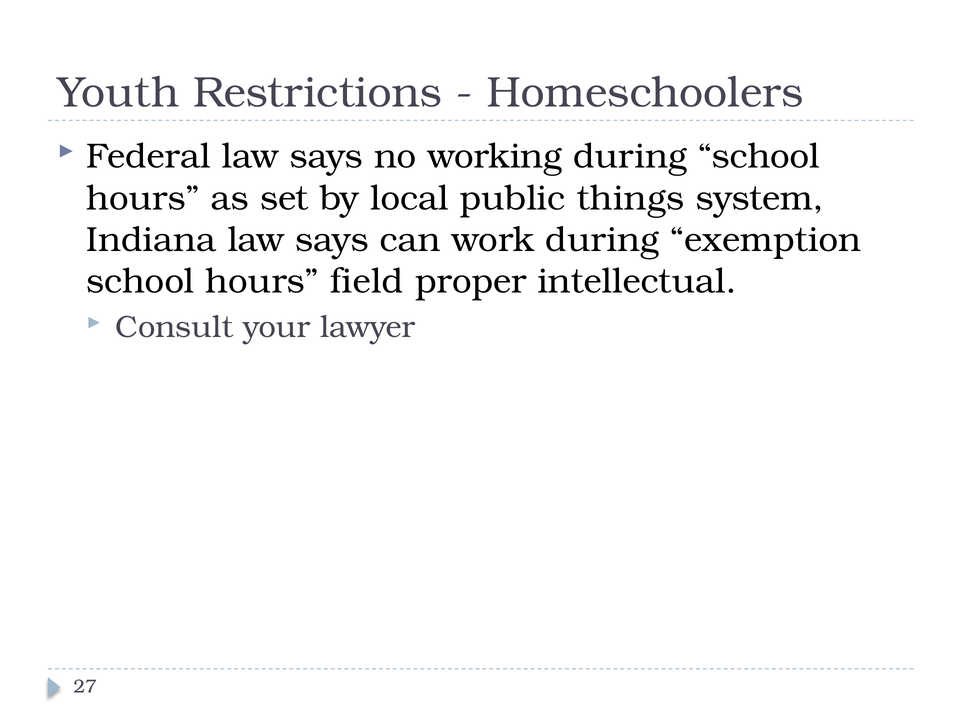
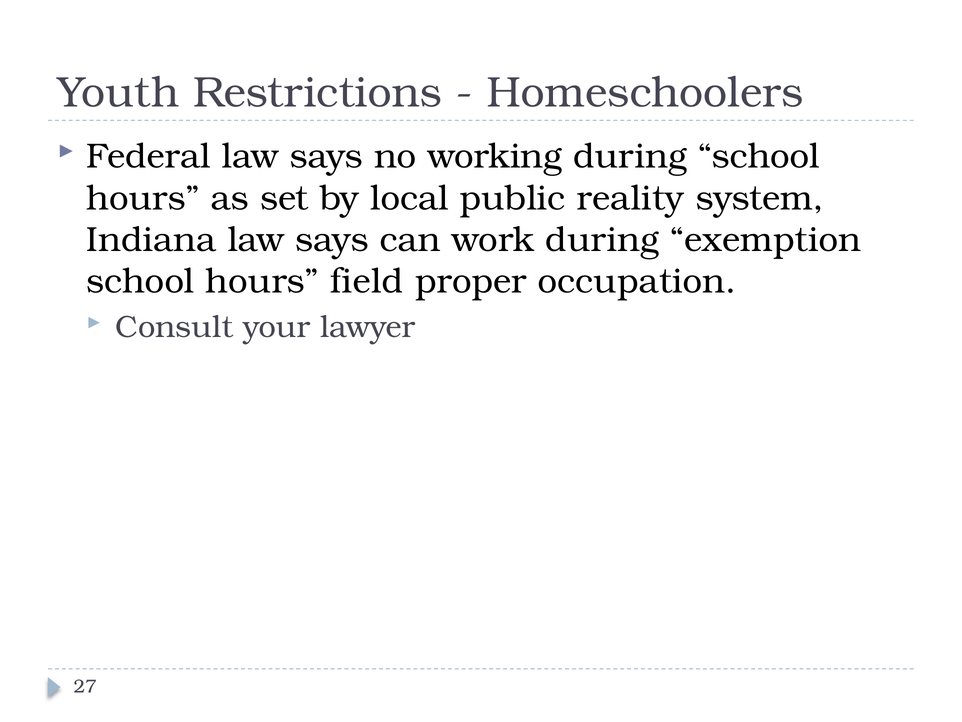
things: things -> reality (630, 198)
intellectual: intellectual -> occupation (637, 281)
